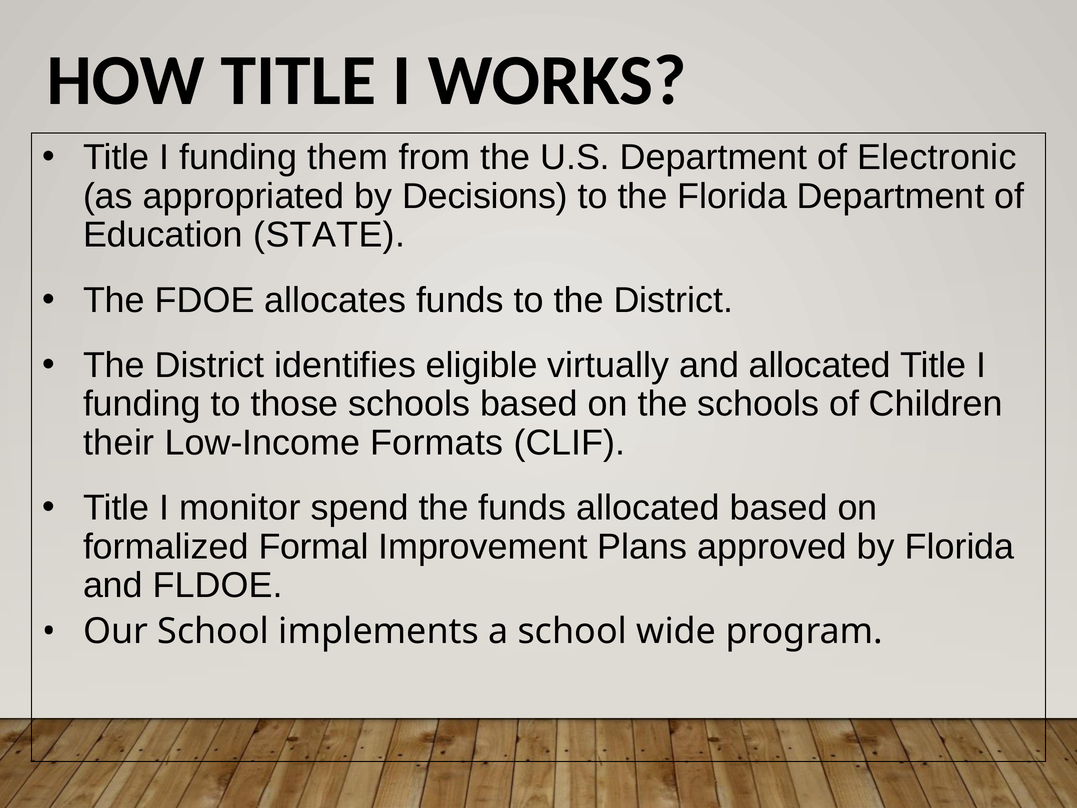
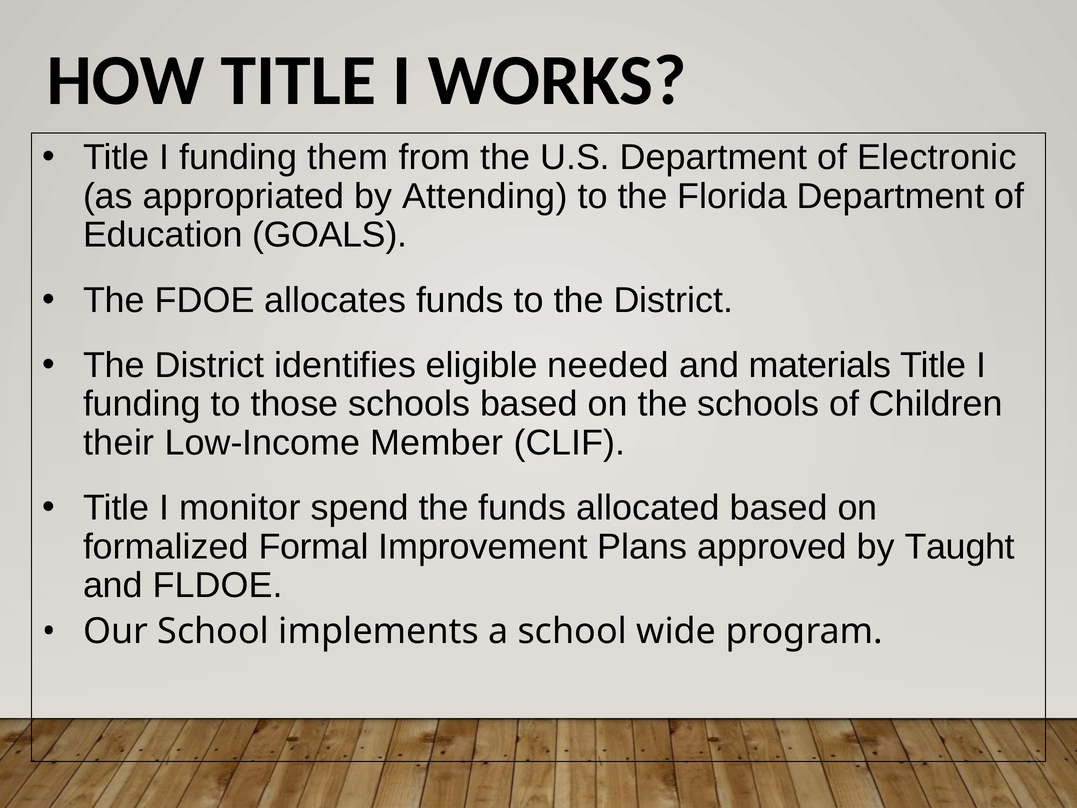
Decisions: Decisions -> Attending (485, 196)
STATE: STATE -> GOALS (330, 235)
virtually: virtually -> needed (608, 365)
and allocated: allocated -> materials (820, 365)
Formats: Formats -> Member (437, 443)
by Florida: Florida -> Taught (960, 547)
